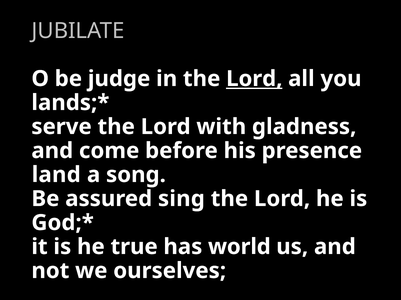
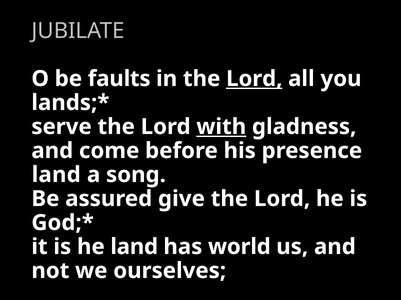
judge: judge -> faults (119, 79)
with underline: none -> present (221, 127)
sing: sing -> give (181, 199)
he true: true -> land (134, 247)
